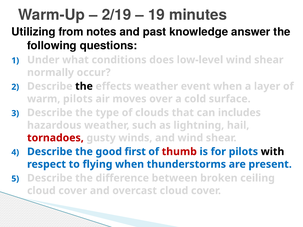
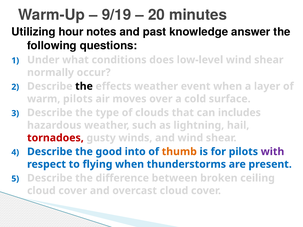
2/19: 2/19 -> 9/19 (117, 15)
19: 19 -> 20 (156, 15)
from: from -> hour (71, 32)
first: first -> into (135, 152)
thumb colour: red -> orange (179, 152)
with colour: black -> purple (273, 152)
